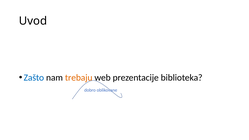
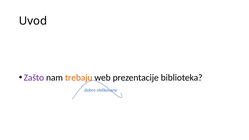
Zašto colour: blue -> purple (34, 78)
